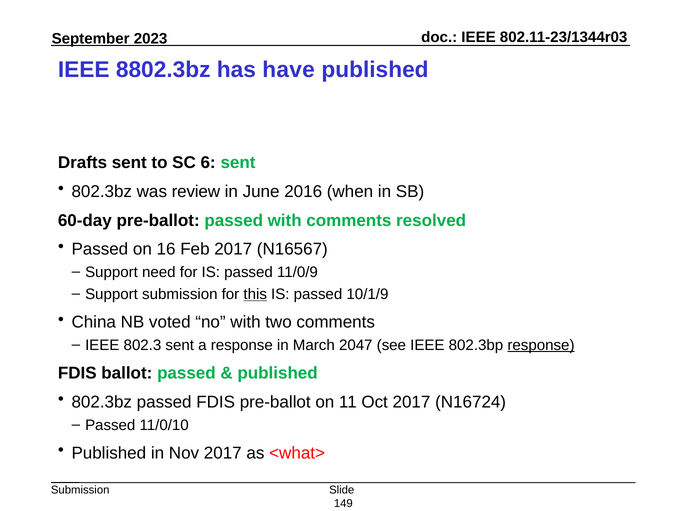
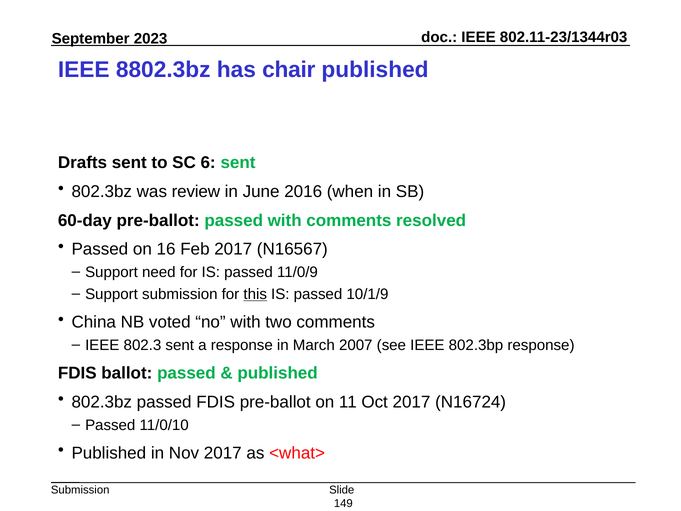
have: have -> chair (289, 70)
2047: 2047 -> 2007 (356, 345)
response underline: present -> none (541, 345)
